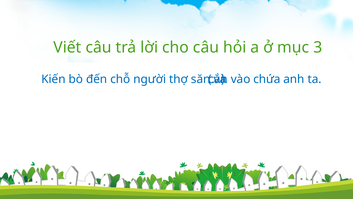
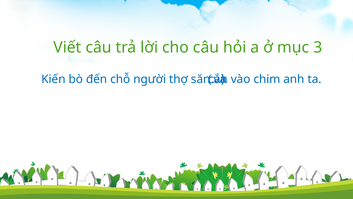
chứa: chứa -> chim (267, 79)
